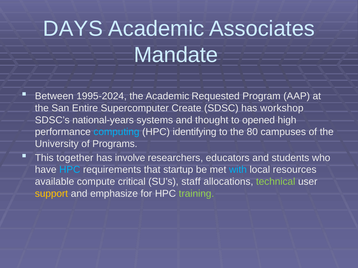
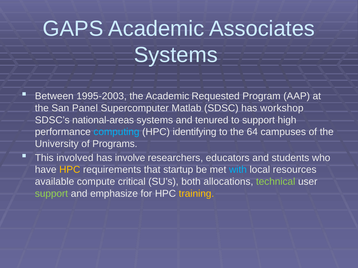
DAYS: DAYS -> GAPS (73, 29)
Mandate: Mandate -> Systems (176, 55)
1995-2024: 1995-2024 -> 1995-2003 (102, 96)
Entire: Entire -> Panel (85, 108)
Create: Create -> Matlab (186, 108)
national-years: national-years -> national-areas (103, 120)
thought: thought -> tenured (212, 120)
to opened: opened -> support (259, 120)
80: 80 -> 64 (252, 132)
together: together -> involved (75, 158)
HPC colour: light blue -> yellow (70, 170)
staff: staff -> both (191, 182)
support colour: yellow -> light green (51, 194)
training colour: light green -> yellow (196, 194)
